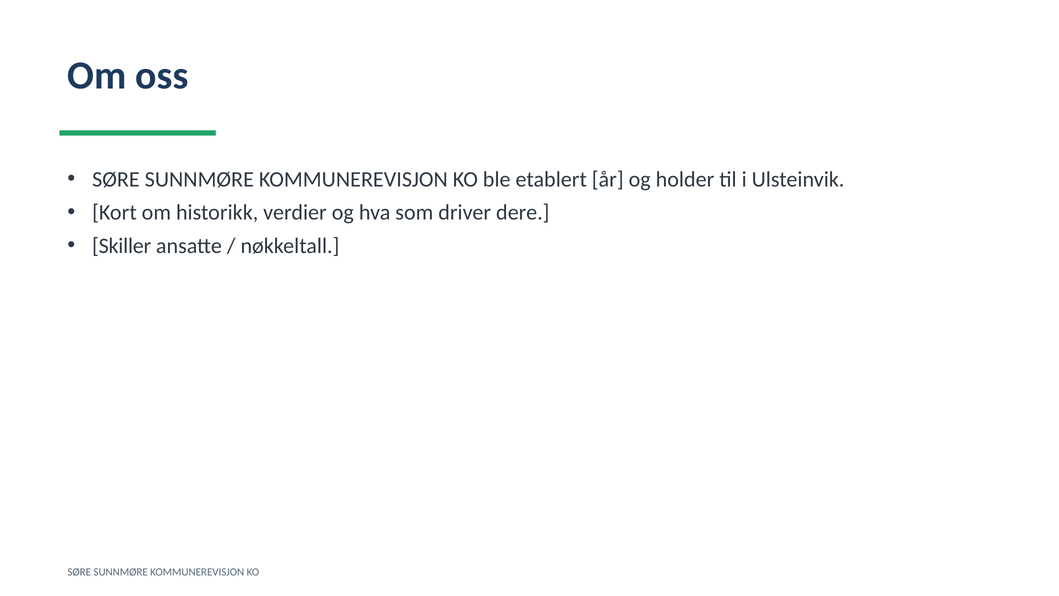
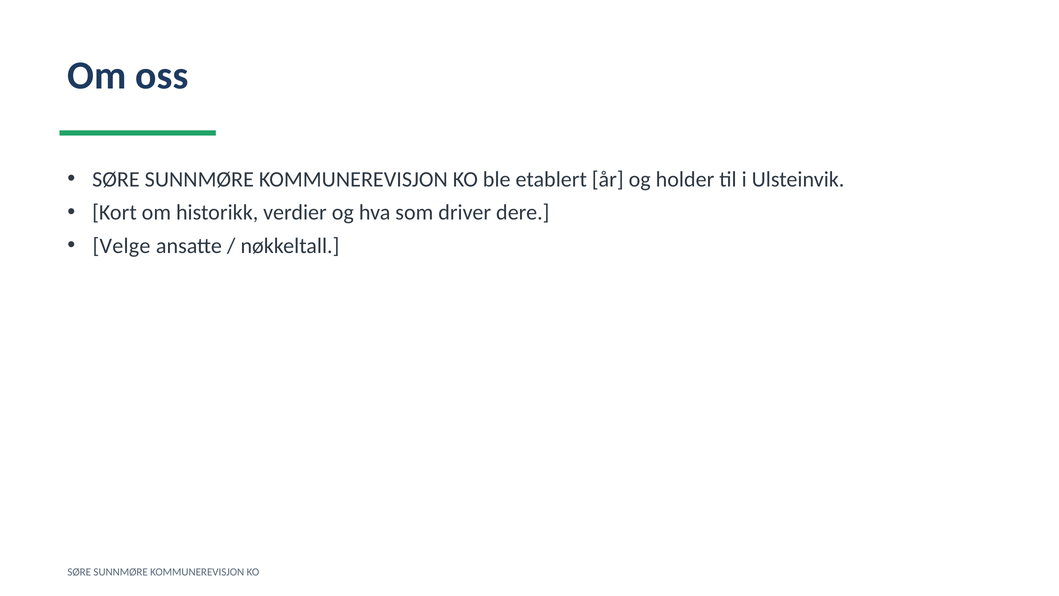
Skiller: Skiller -> Velge (121, 246)
